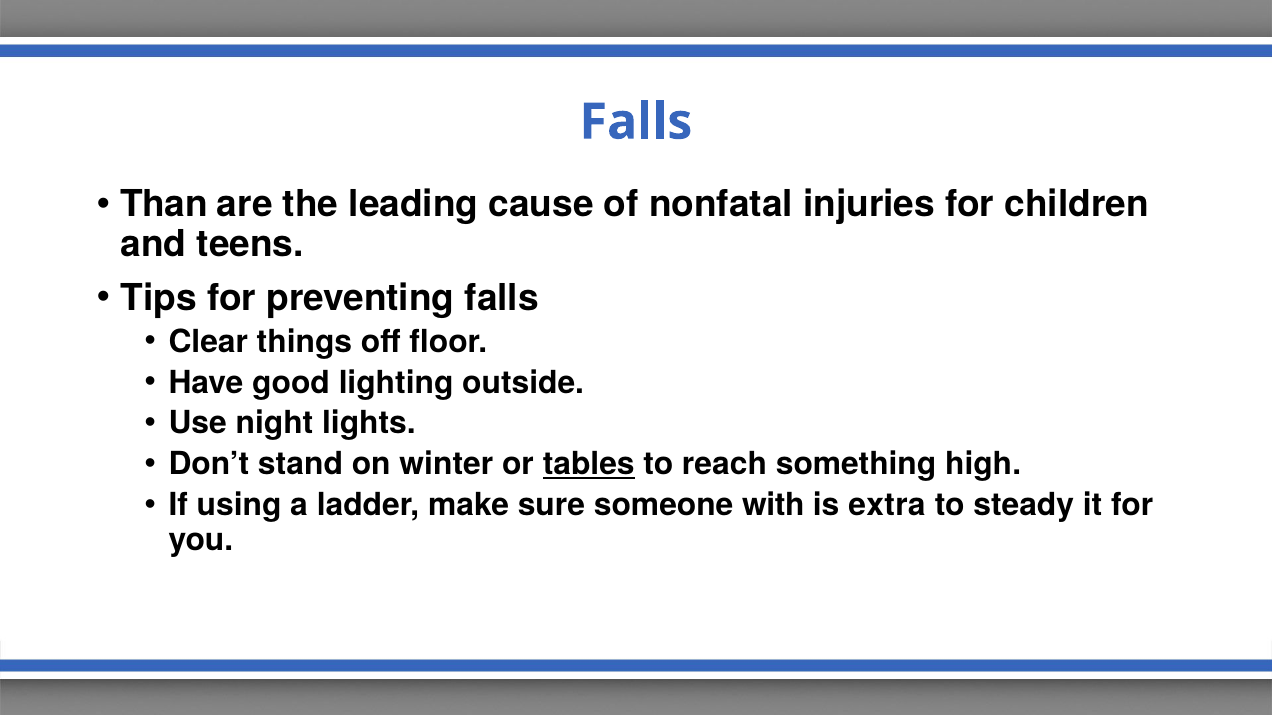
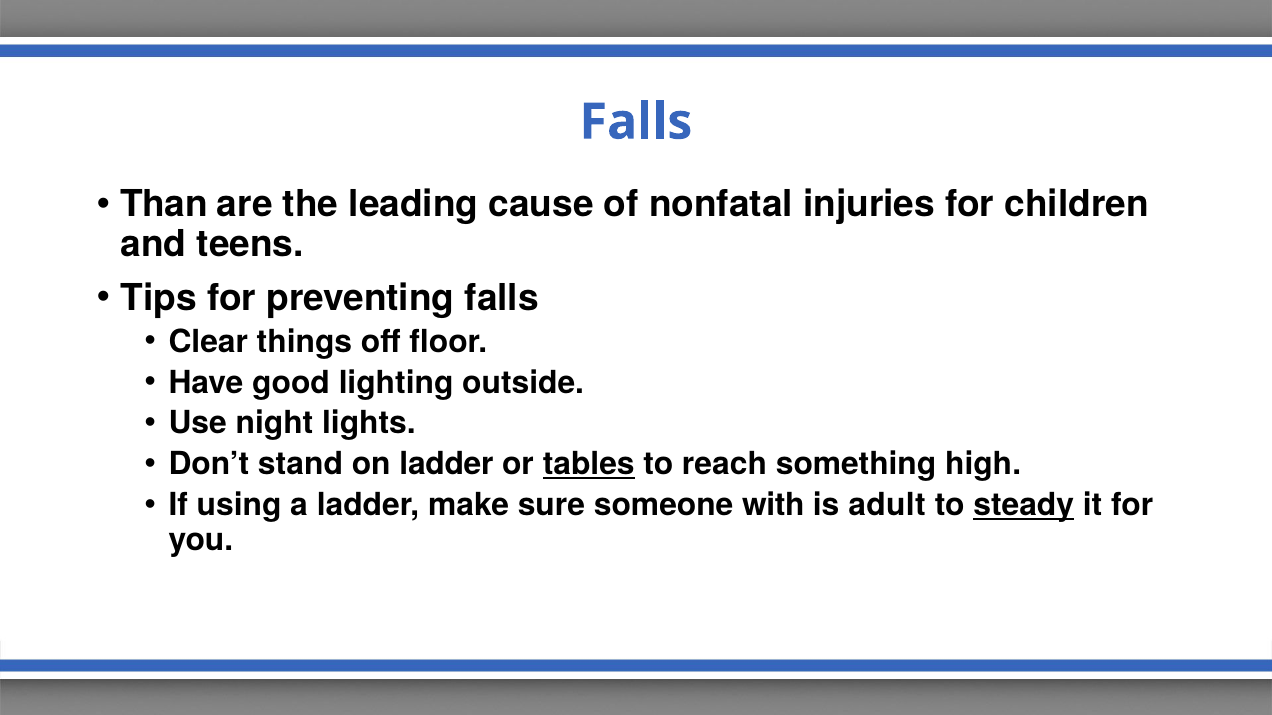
on winter: winter -> ladder (446, 465)
extra: extra -> adult (887, 506)
steady underline: none -> present (1024, 506)
